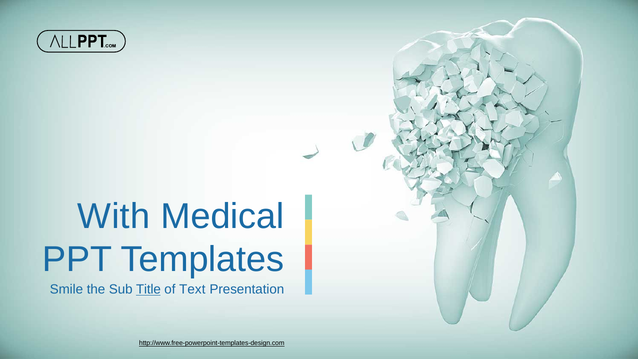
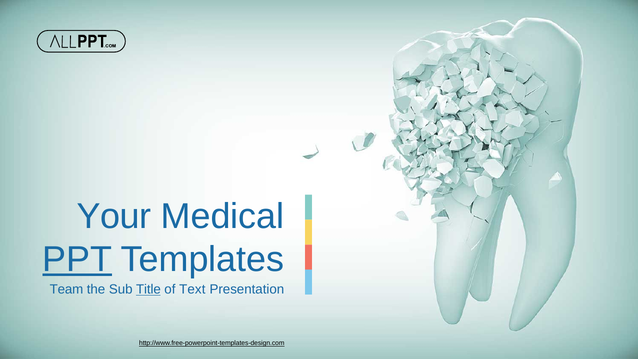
With: With -> Your (114, 216)
PPT underline: none -> present (77, 259)
Smile: Smile -> Team (66, 289)
